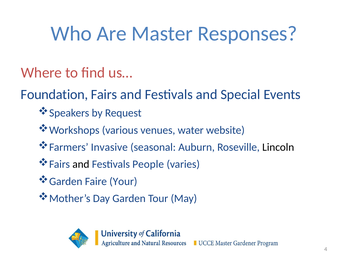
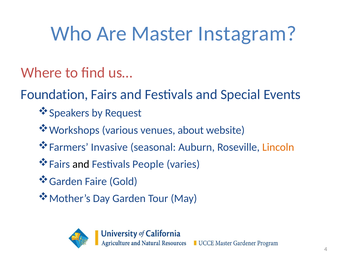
Responses: Responses -> Instagram (247, 34)
water: water -> about (191, 130)
Lincoln colour: black -> orange (278, 147)
Your: Your -> Gold (123, 181)
